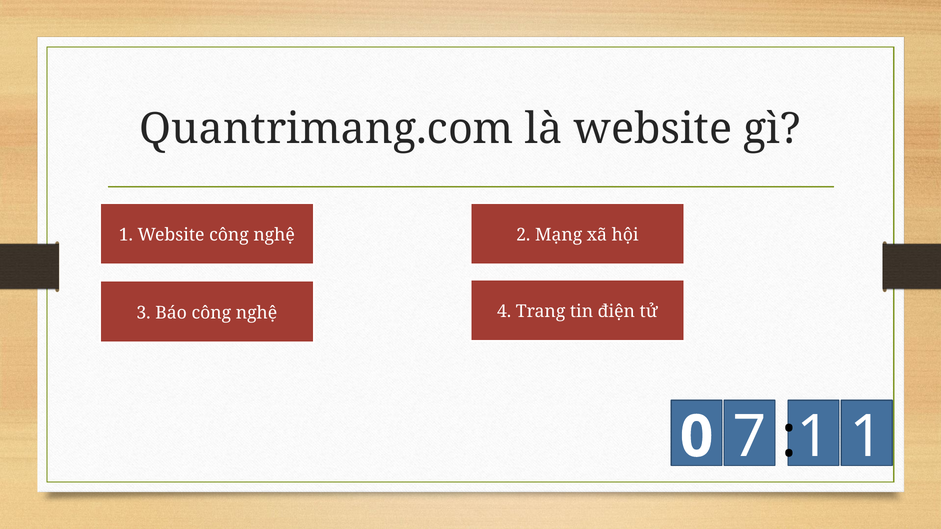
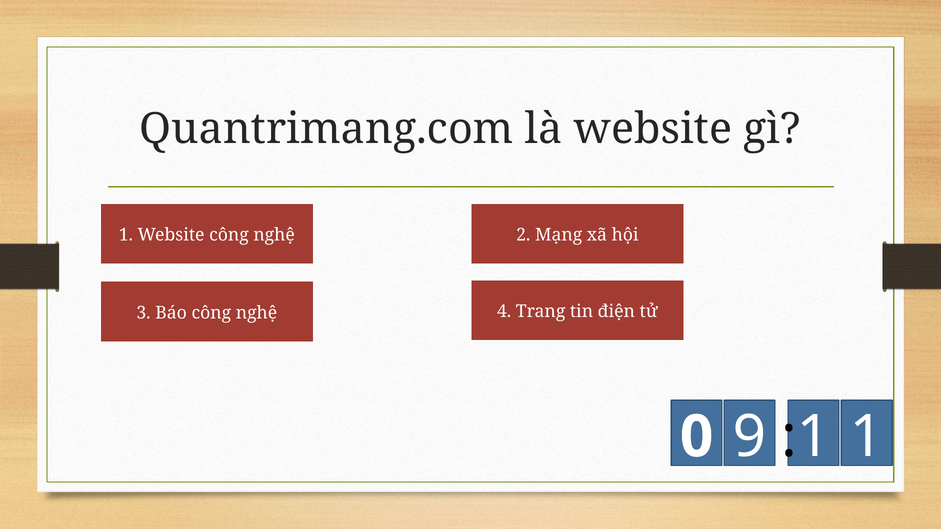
7: 7 -> 9 (750, 437)
